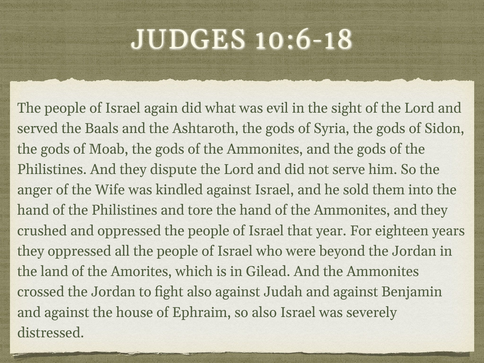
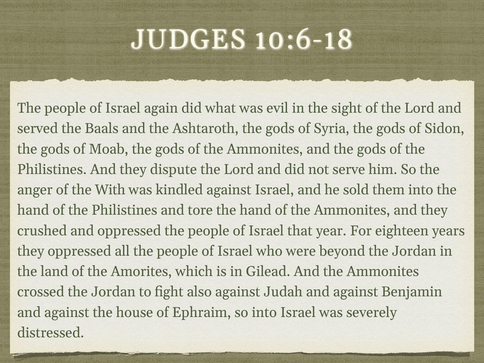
Wife: Wife -> With (110, 190)
so also: also -> into (264, 312)
